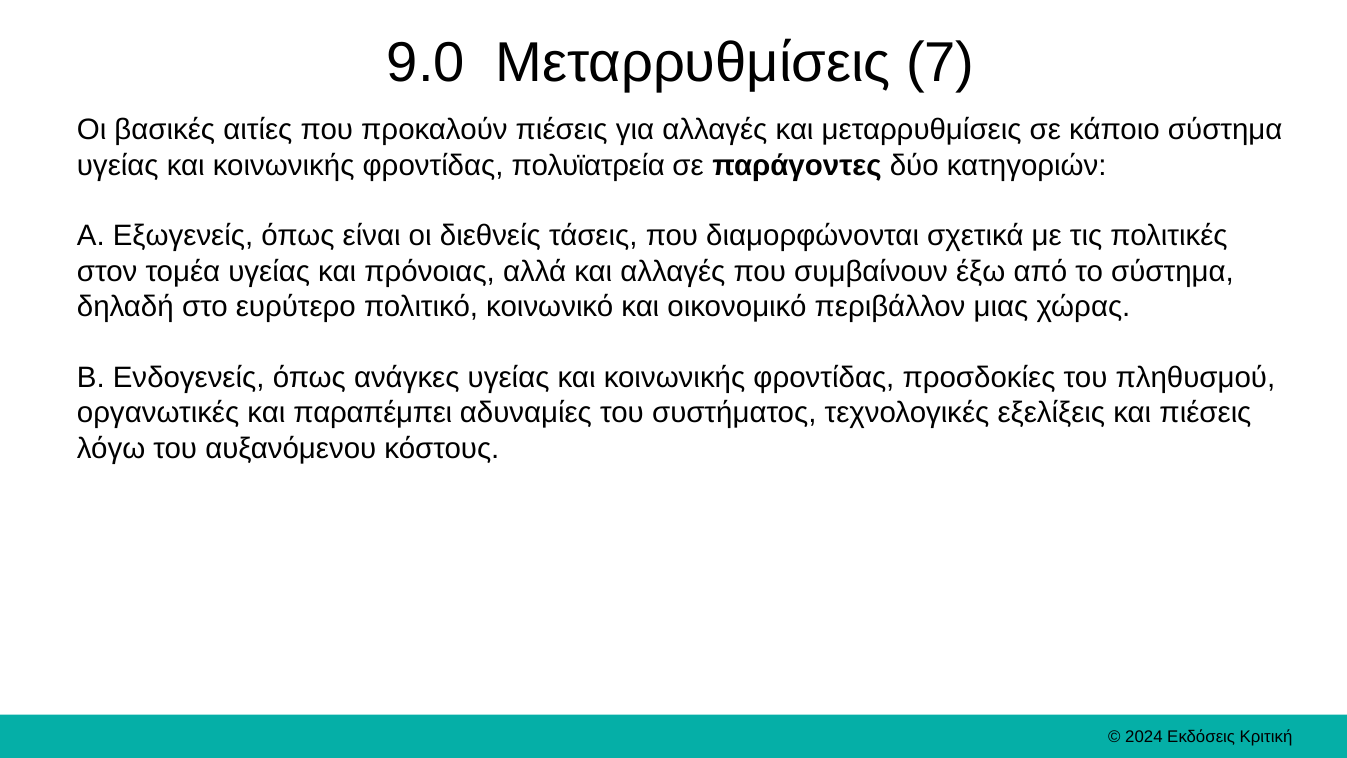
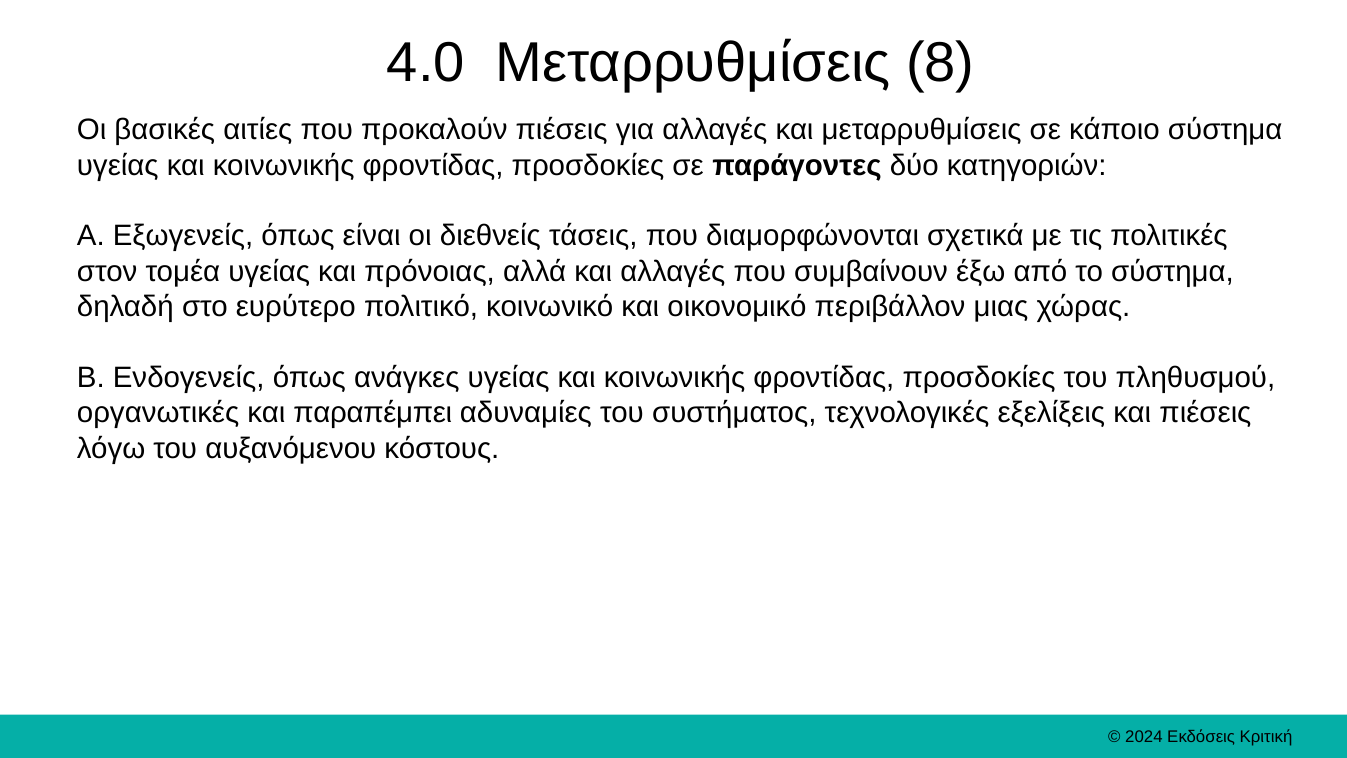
9.0: 9.0 -> 4.0 (426, 63)
7: 7 -> 8 (940, 63)
πολυϊατρεία: πολυϊατρεία -> προσδοκίες (588, 165)
